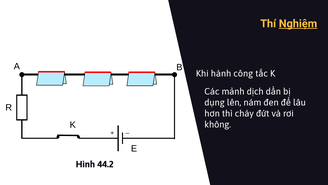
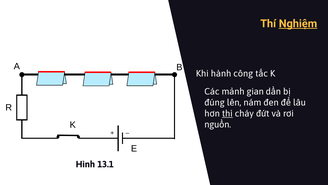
dịch: dịch -> gian (255, 91)
dụng: dụng -> đúng (215, 102)
thì underline: none -> present (227, 113)
không: không -> nguồn (218, 124)
44.2: 44.2 -> 13.1 (105, 164)
